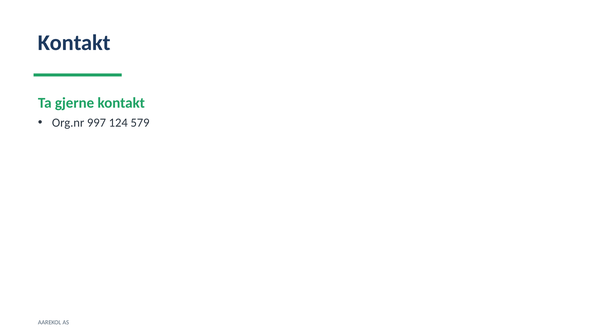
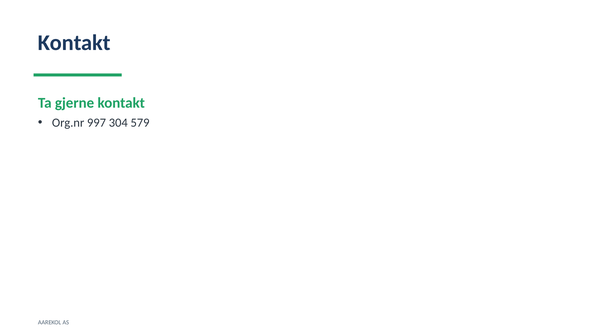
124: 124 -> 304 (118, 123)
